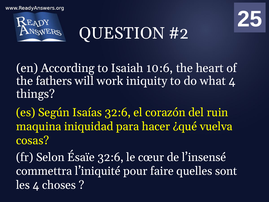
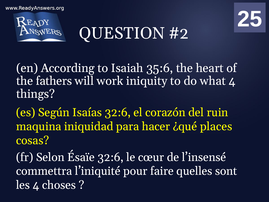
10:6: 10:6 -> 35:6 (160, 68)
vuelva: vuelva -> places (216, 126)
